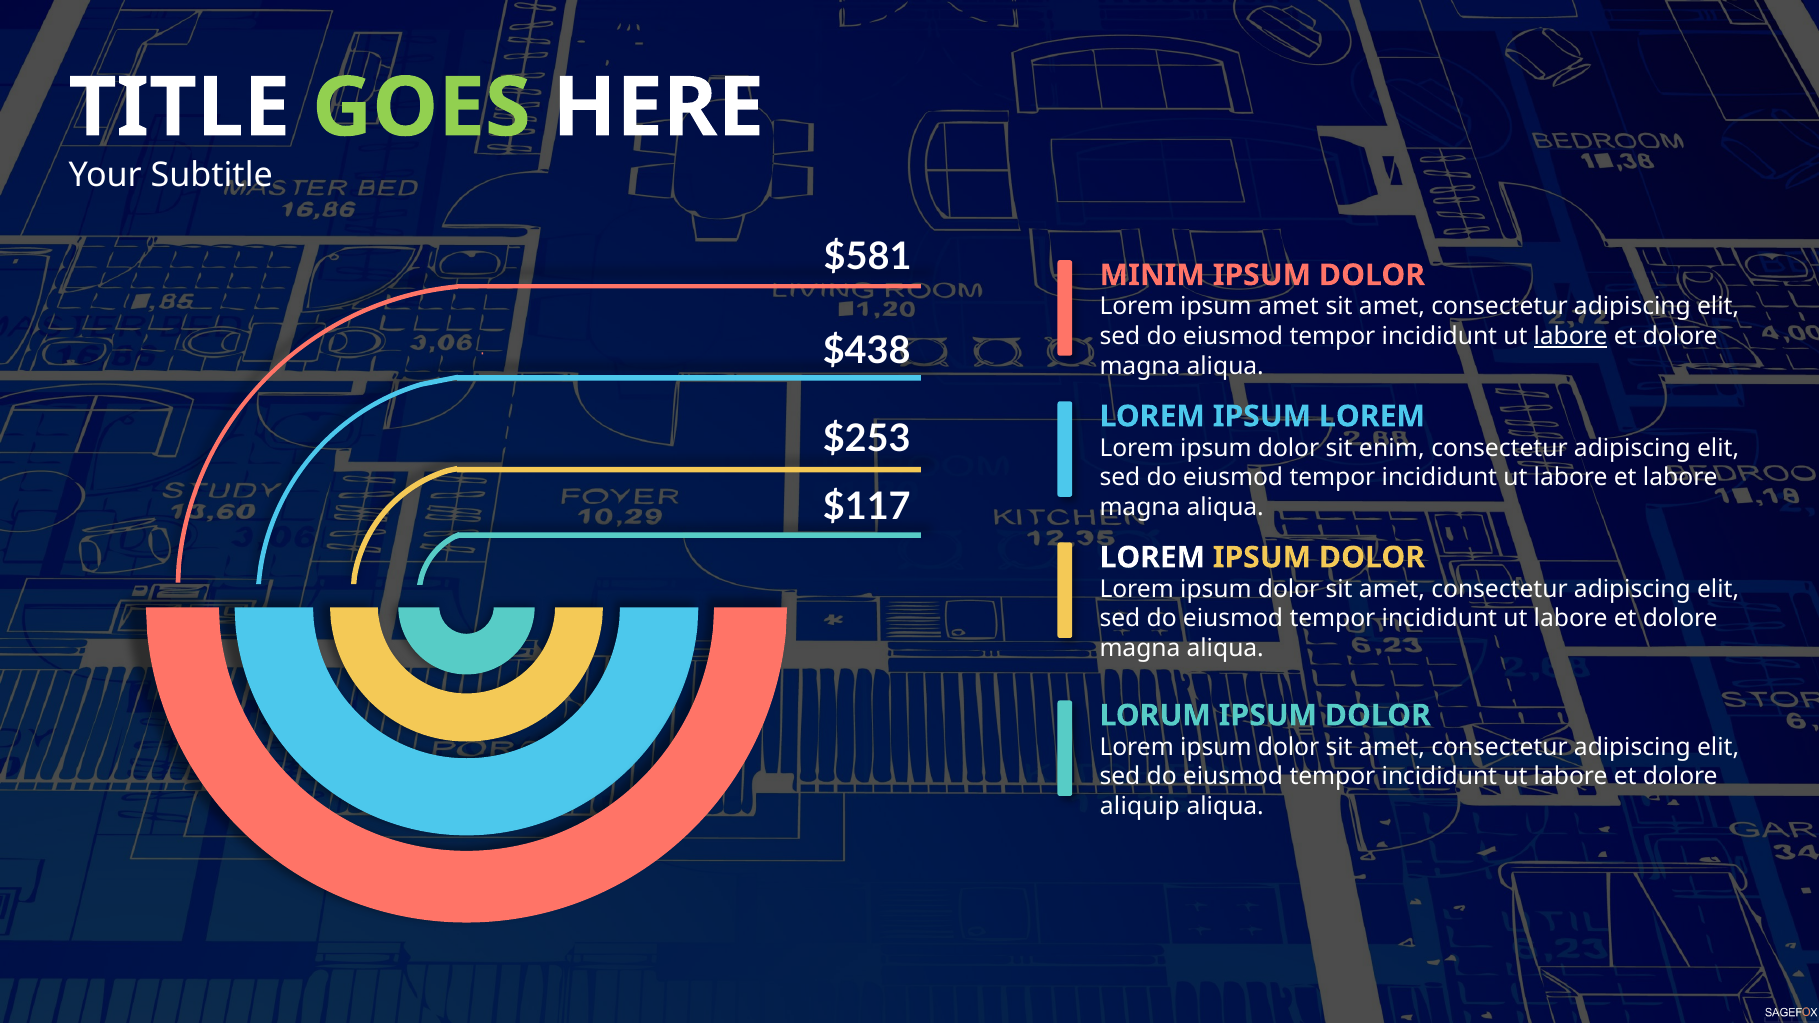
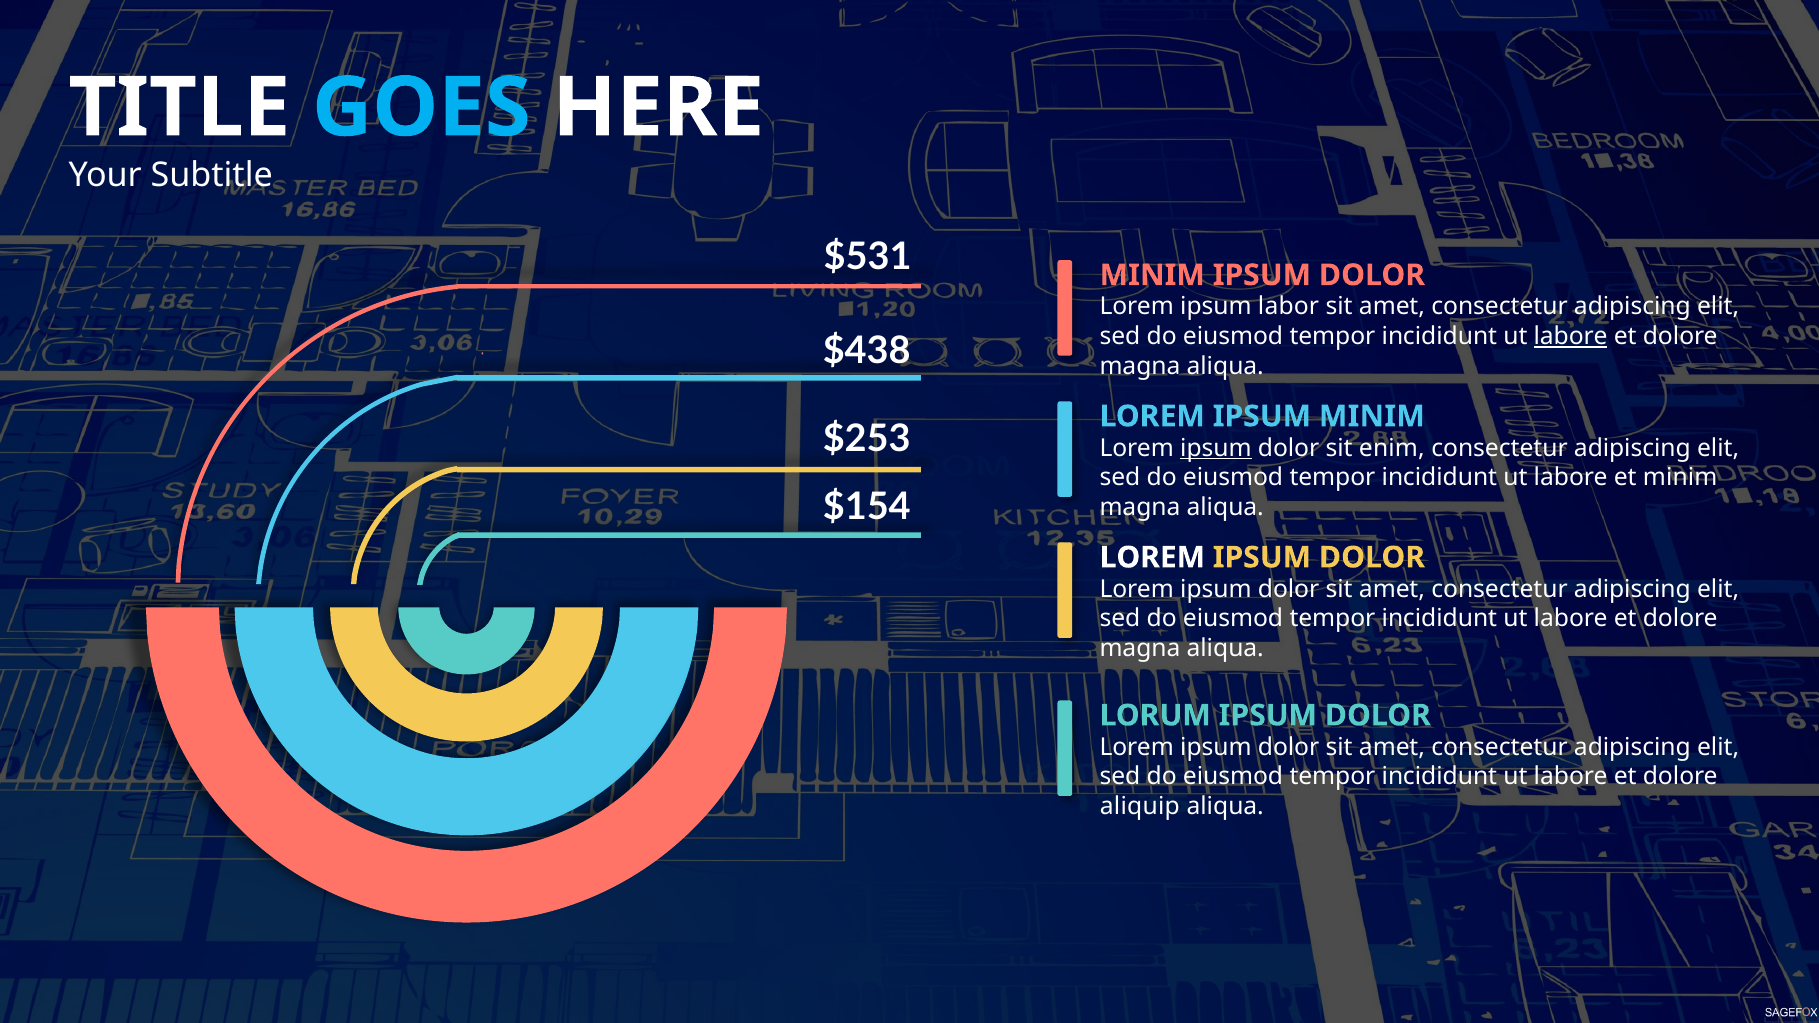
GOES colour: light green -> light blue (421, 108)
$581: $581 -> $531 (868, 257)
ipsum amet: amet -> labor (1289, 307)
IPSUM LOREM: LOREM -> MINIM (1372, 416)
ipsum underline: none -> present (1216, 448)
et labore: labore -> minim (1680, 478)
$117: $117 -> $154 (867, 507)
